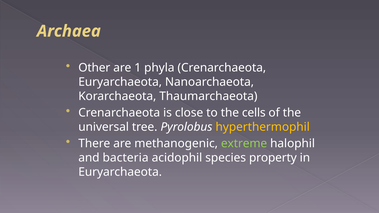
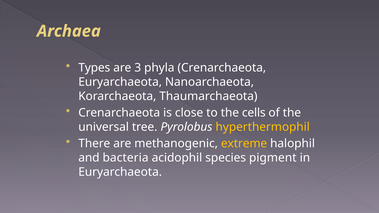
Other: Other -> Types (94, 68)
1: 1 -> 3 (138, 68)
extreme colour: light green -> yellow (244, 144)
property: property -> pigment (273, 158)
